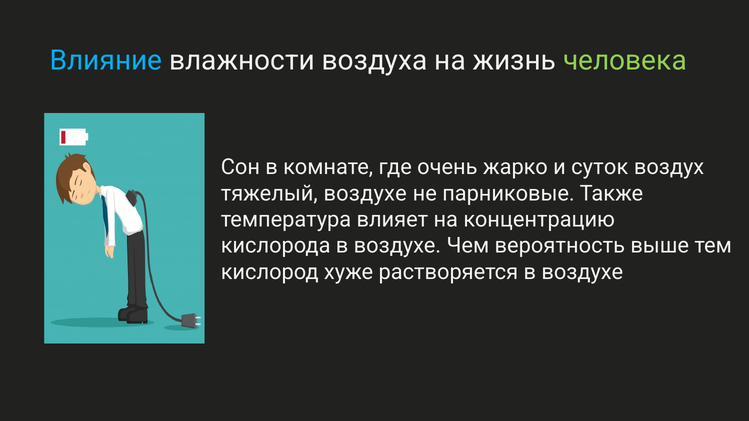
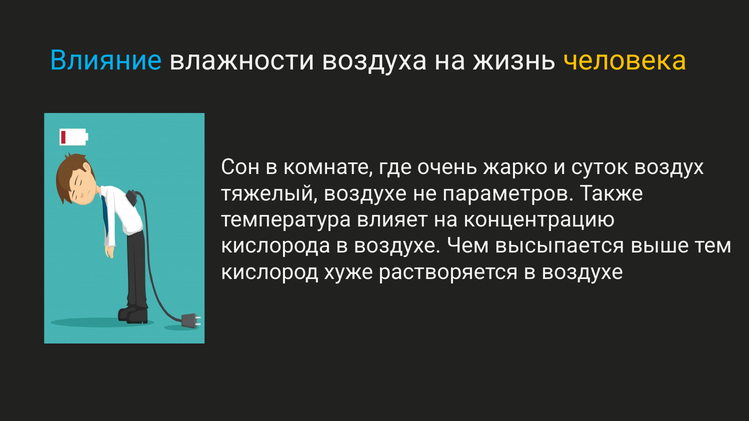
человека colour: light green -> yellow (625, 60)
парниковые: парниковые -> параметров (508, 193)
вероятность: вероятность -> высыпается (560, 246)
